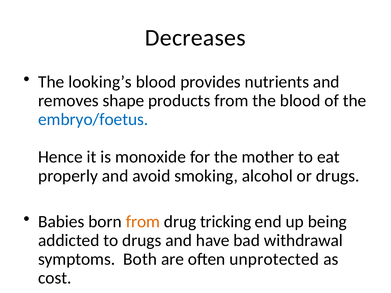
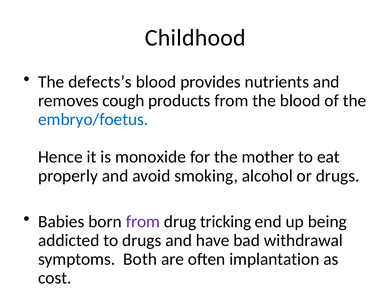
Decreases: Decreases -> Childhood (195, 38)
looking’s: looking’s -> defects’s (100, 82)
shape: shape -> cough (123, 101)
from colour: orange -> purple (143, 222)
unprotected: unprotected -> implantation (274, 259)
